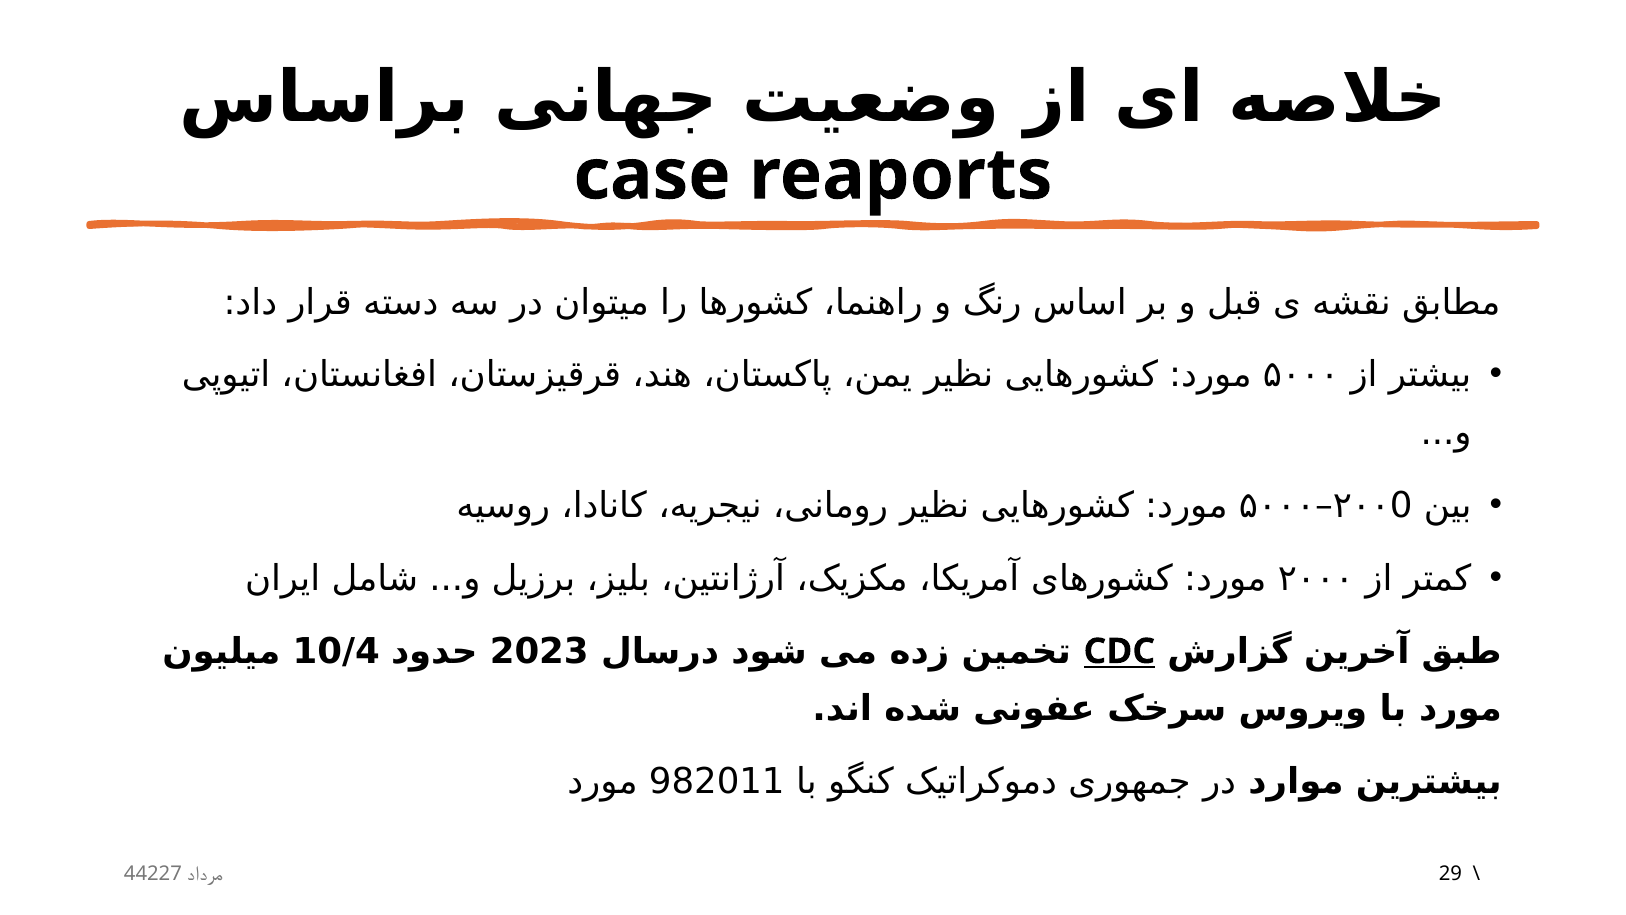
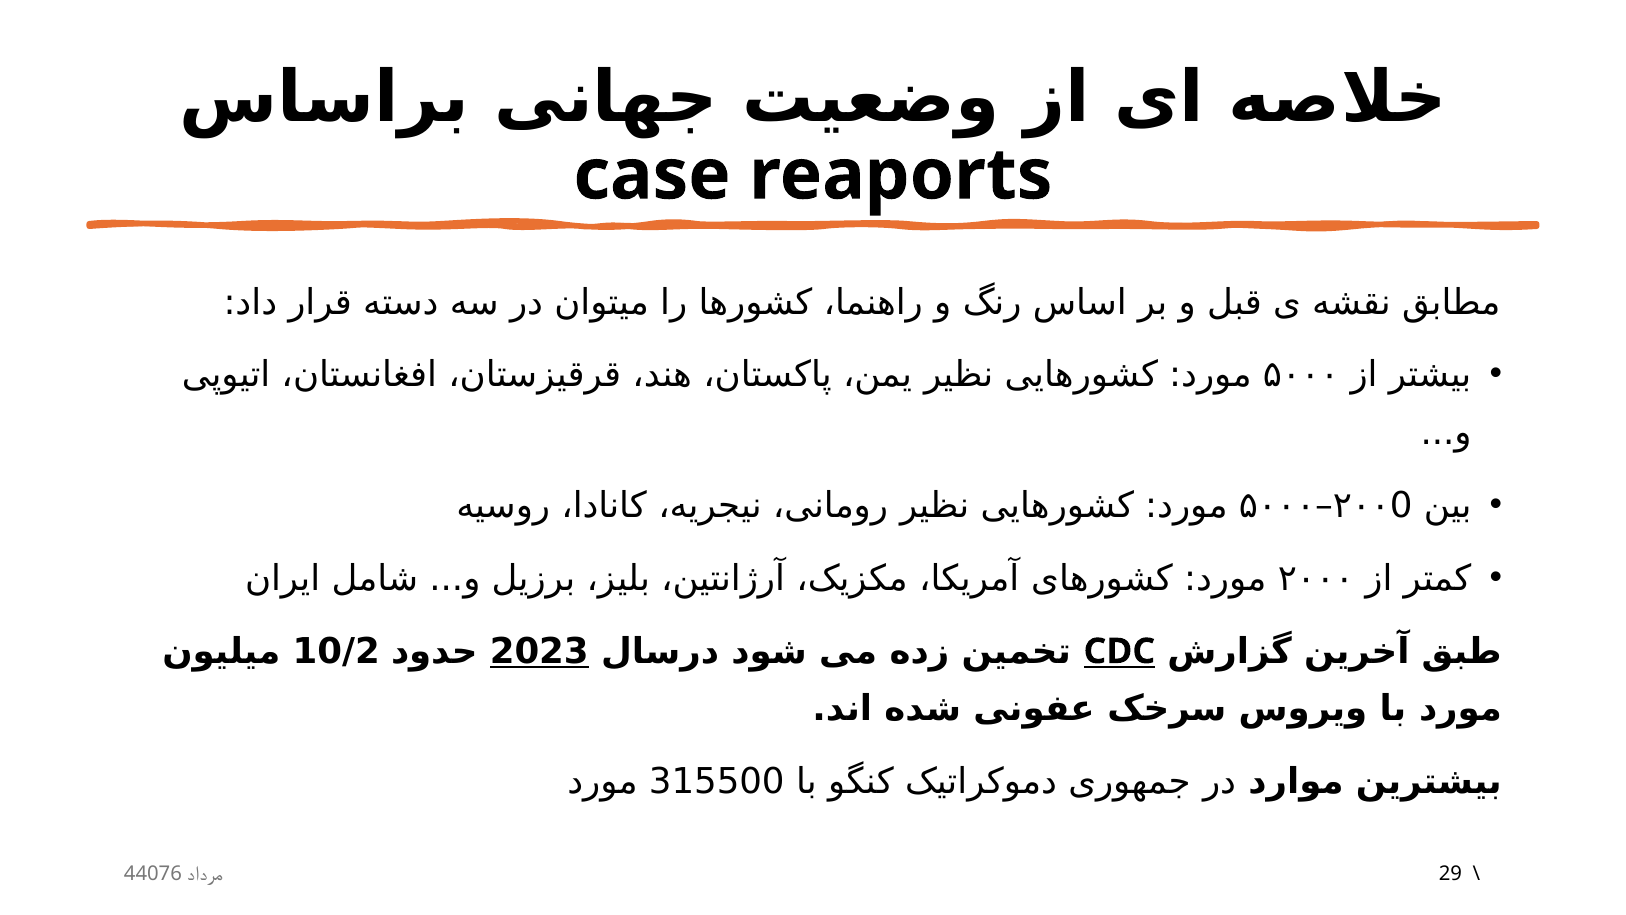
10/4: 10/4 -> 10/2 (336, 651)
2023 underline: none -> present (539, 651)
982011: 982011 -> 315500 (717, 782)
4227: 4227 -> 4076 (159, 873)
